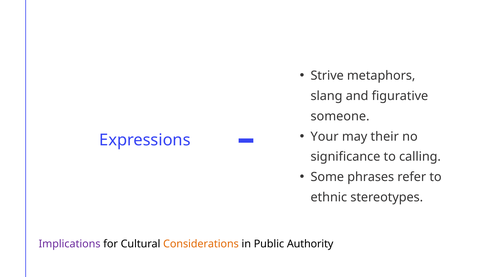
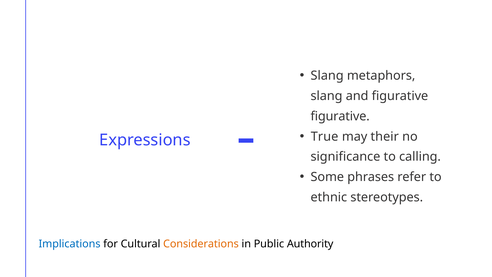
Strive: Strive -> Slang (327, 76)
someone: someone -> figurative (340, 116)
Your: Your -> True (325, 136)
Implications colour: purple -> blue (70, 244)
